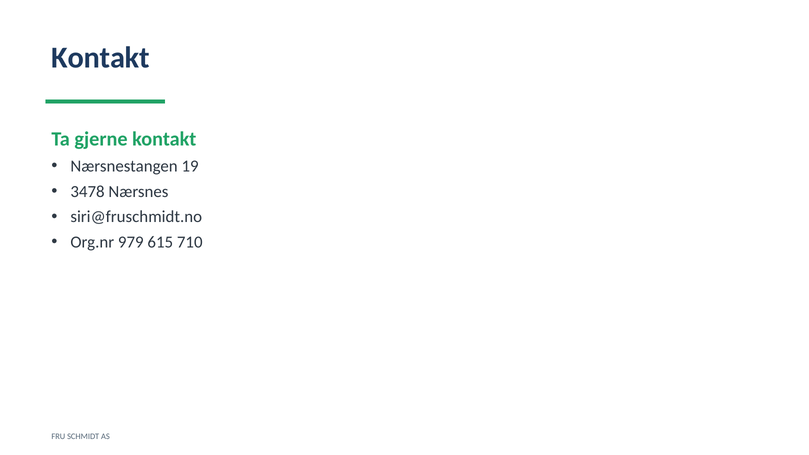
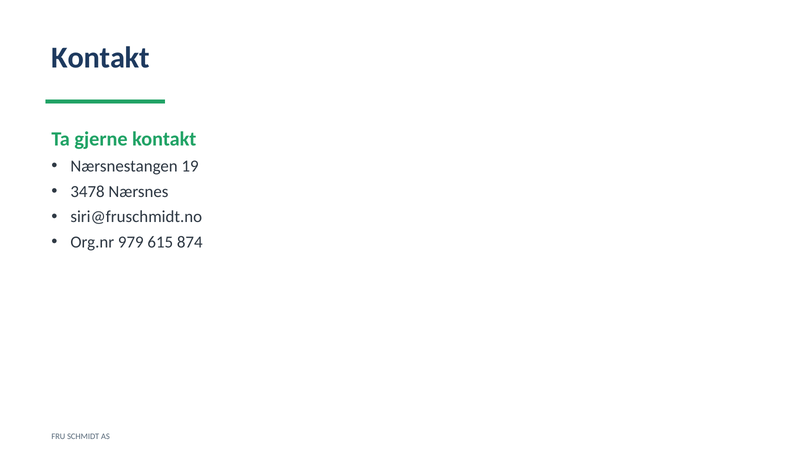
710: 710 -> 874 (190, 242)
